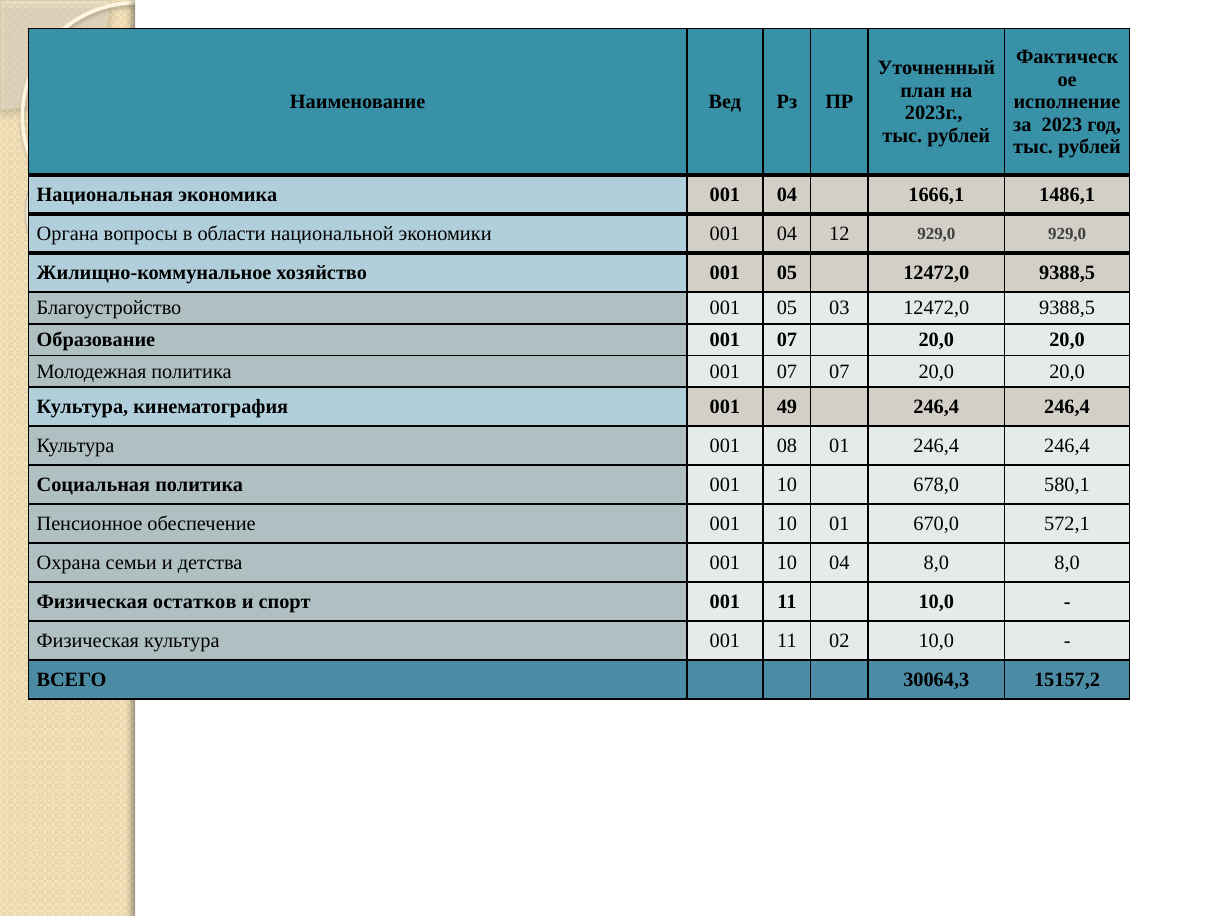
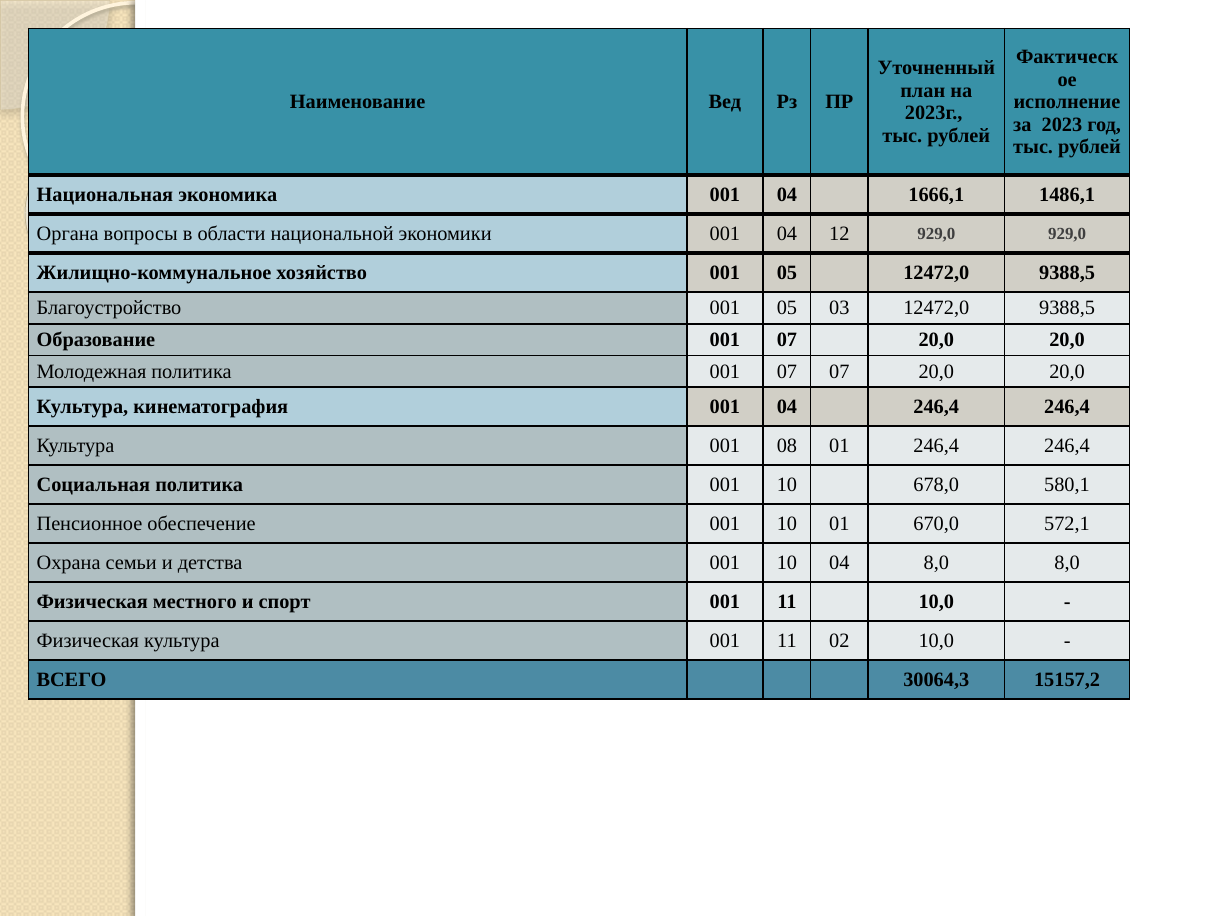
кинематография 001 49: 49 -> 04 (787, 407)
остатков: остатков -> местного (195, 602)
